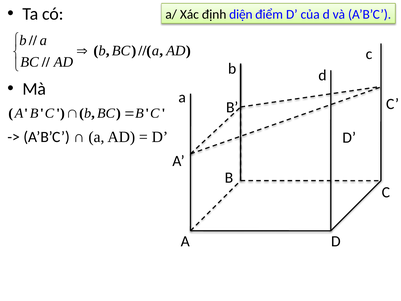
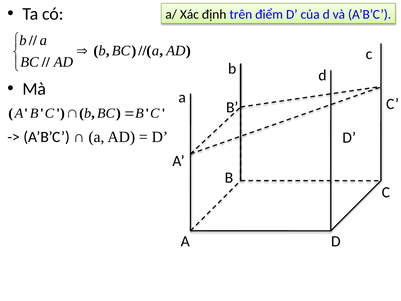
diện: diện -> trên (241, 14)
